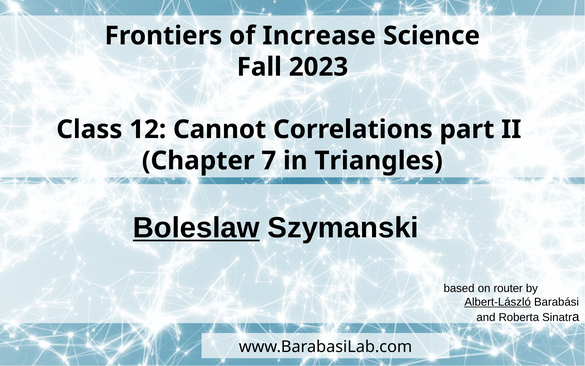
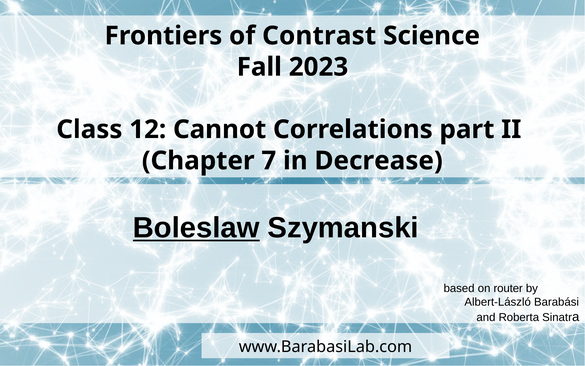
Increase: Increase -> Contrast (319, 36)
Triangles: Triangles -> Decrease (379, 161)
Albert-László underline: present -> none (498, 302)
